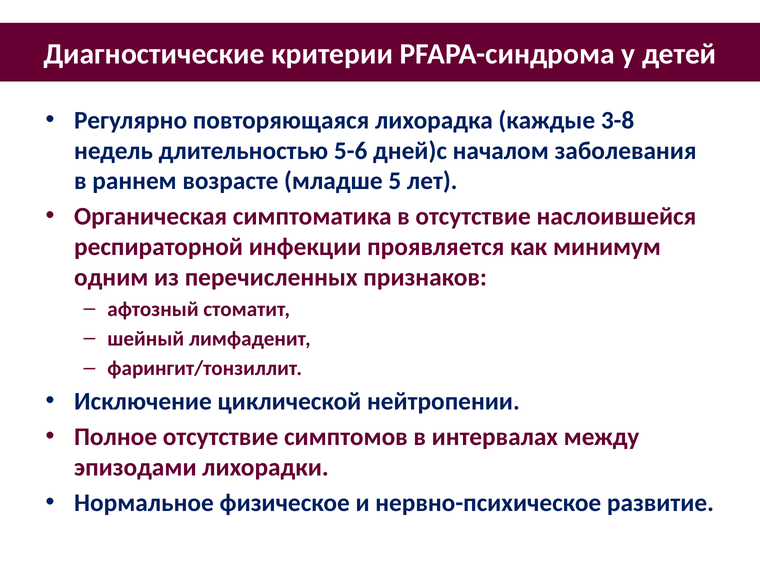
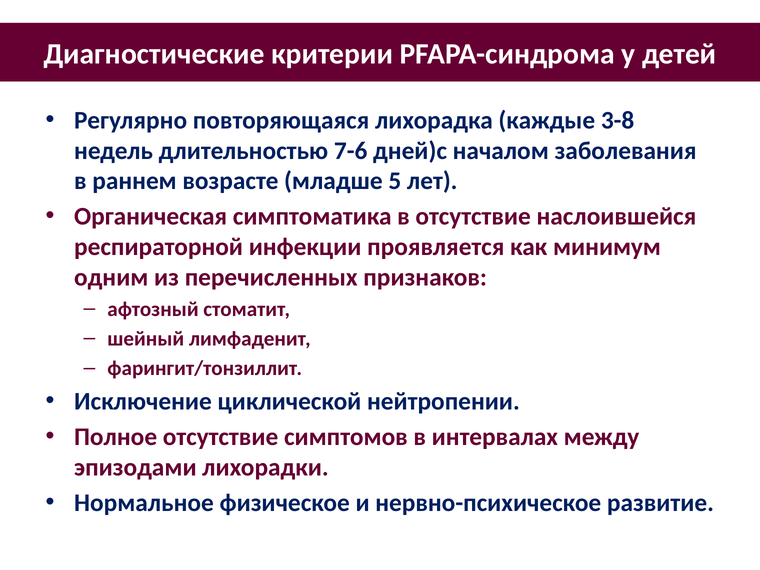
5-6: 5-6 -> 7-6 (351, 151)
